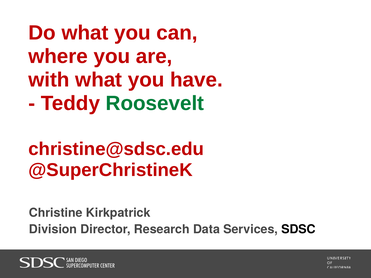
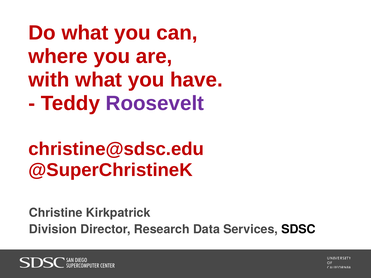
Roosevelt colour: green -> purple (155, 103)
